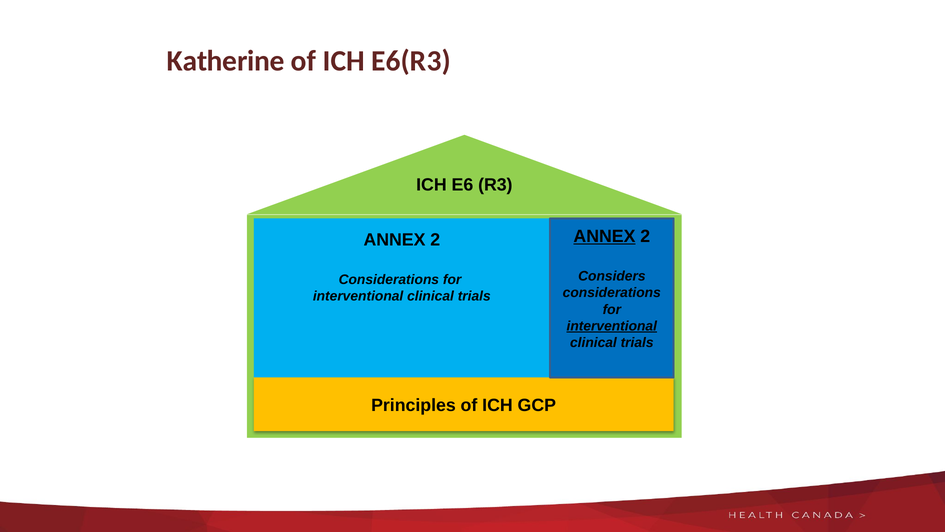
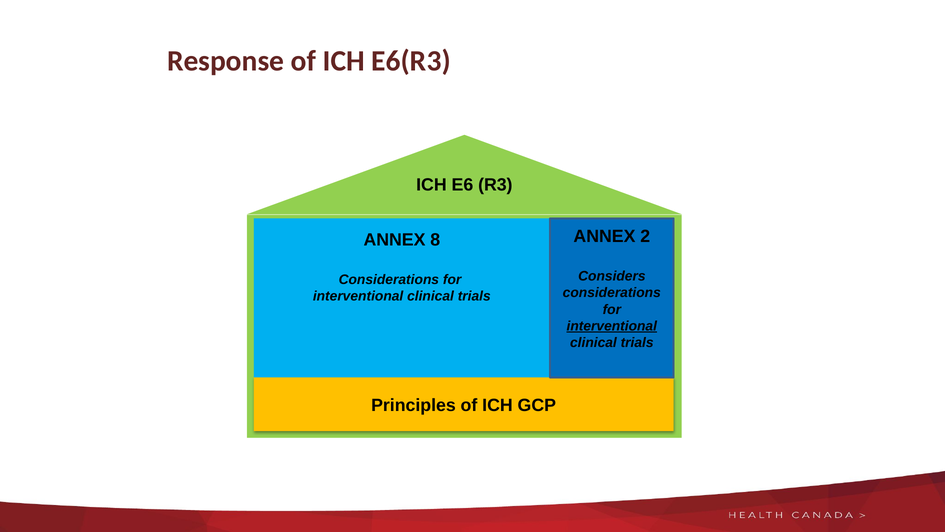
Katherine: Katherine -> Response (226, 61)
ANNEX underline: present -> none (604, 236)
2: 2 -> 8 (435, 240)
